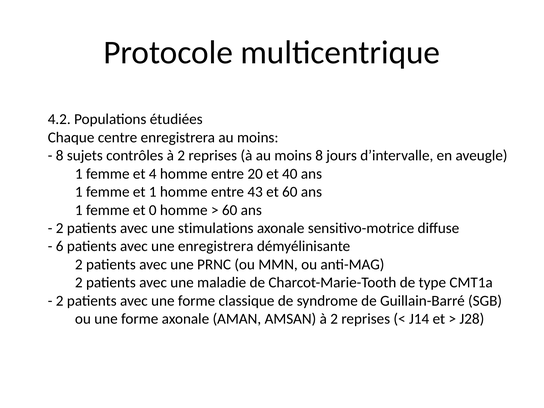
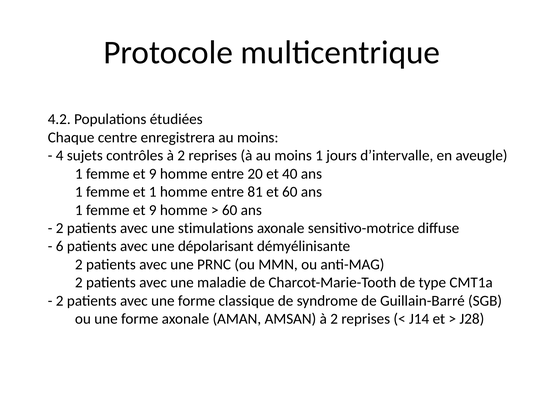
8: 8 -> 4 (60, 156)
moins 8: 8 -> 1 (319, 156)
4: 4 -> 9 (153, 174)
43: 43 -> 81 (255, 192)
0: 0 -> 9 (153, 210)
une enregistrera: enregistrera -> dépolarisant (216, 246)
